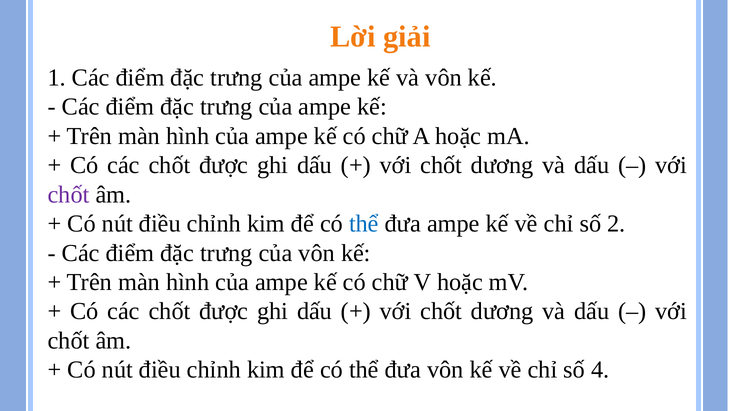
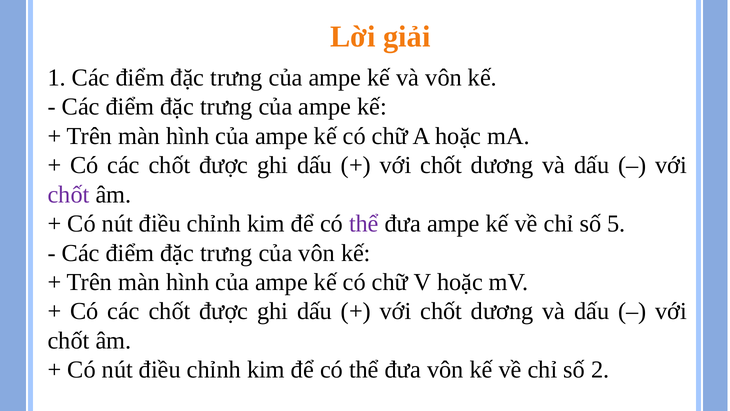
thể colour: blue -> purple (364, 224)
2: 2 -> 5 (616, 224)
4: 4 -> 2 (600, 370)
